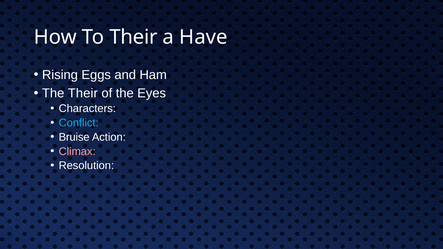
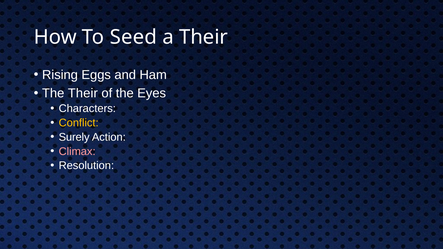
To Their: Their -> Seed (133, 37)
a Have: Have -> Their (204, 37)
Conflict colour: light blue -> yellow (79, 123)
Bruise: Bruise -> Surely (74, 137)
